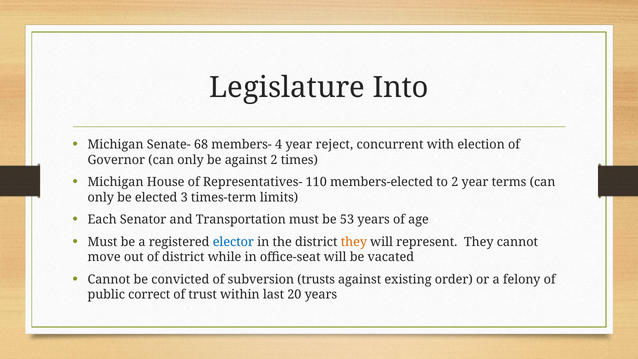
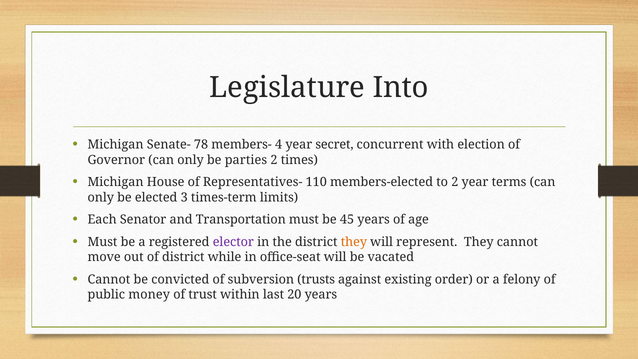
68: 68 -> 78 (201, 145)
reject: reject -> secret (334, 145)
be against: against -> parties (246, 160)
53: 53 -> 45 (347, 220)
elector colour: blue -> purple (233, 242)
correct: correct -> money (149, 295)
